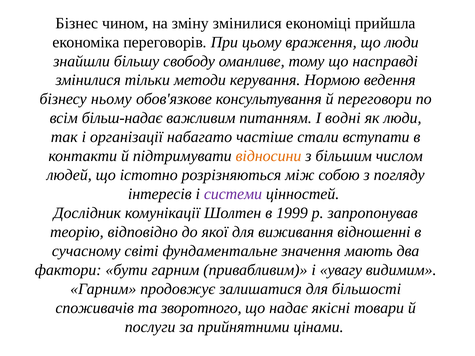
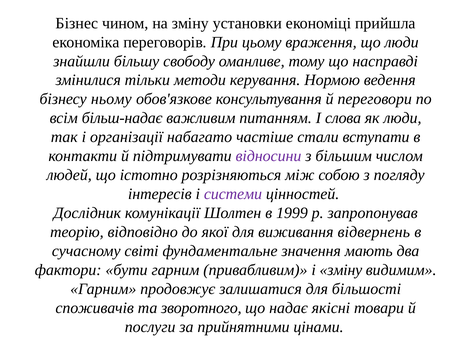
зміну змінилися: змінилися -> установки (247, 23)
водні: водні -> слова (343, 118)
відносини colour: orange -> purple (268, 156)
відношенні: відношенні -> відвернень (374, 232)
і увагу: увагу -> зміну (341, 270)
